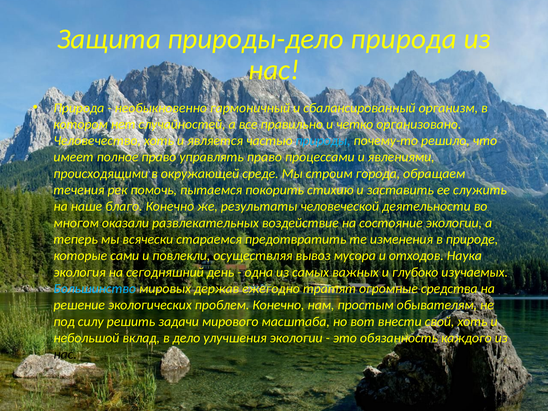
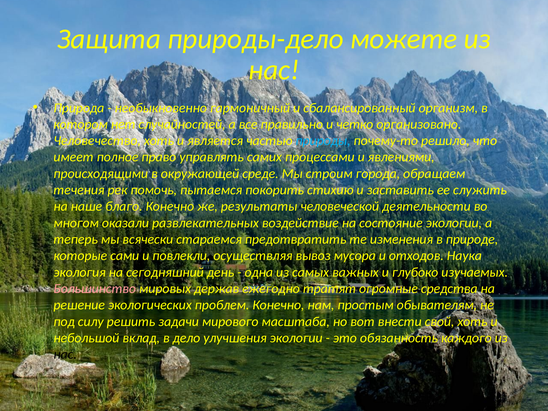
природы-дело природа: природа -> можете (404, 39)
управлять право: право -> самих (264, 157)
Большинство colour: light blue -> pink (95, 289)
